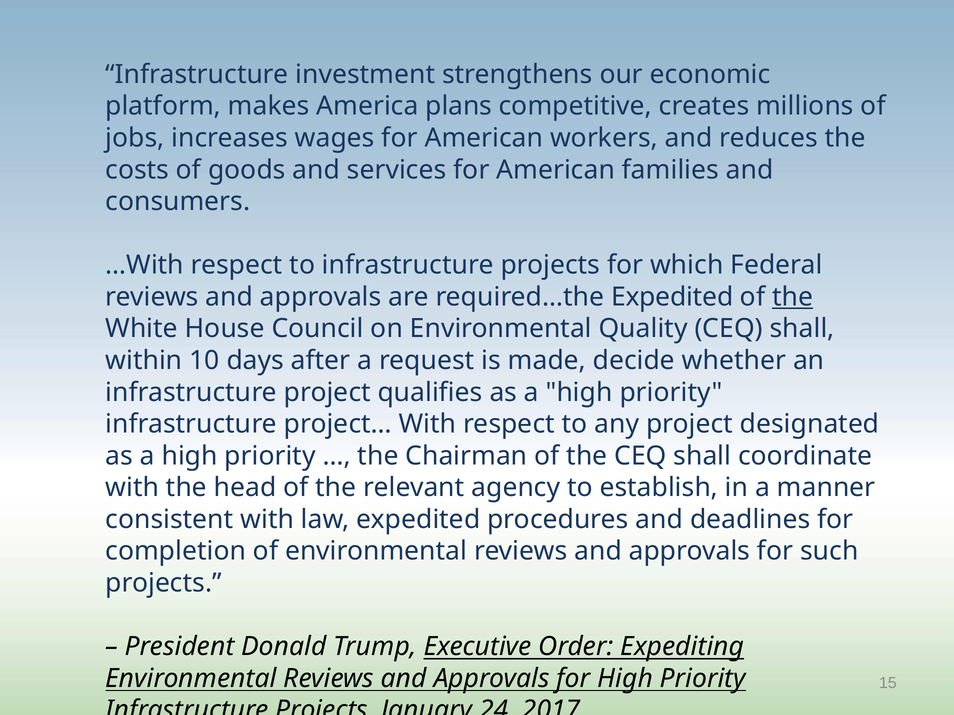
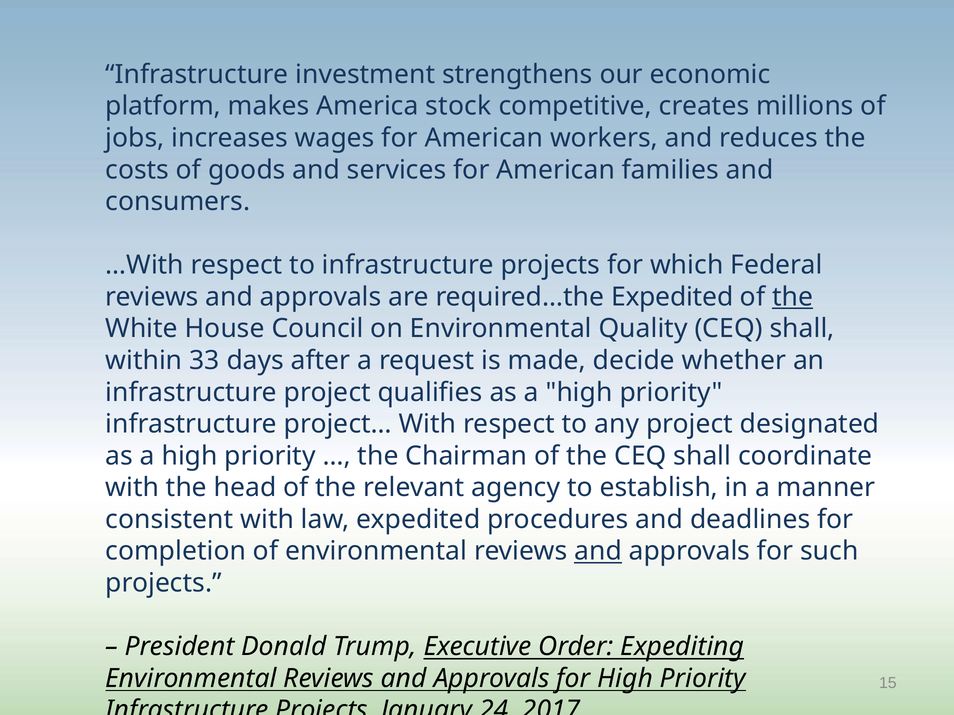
plans: plans -> stock (459, 106)
10: 10 -> 33 (204, 361)
and underline: none -> present (598, 552)
